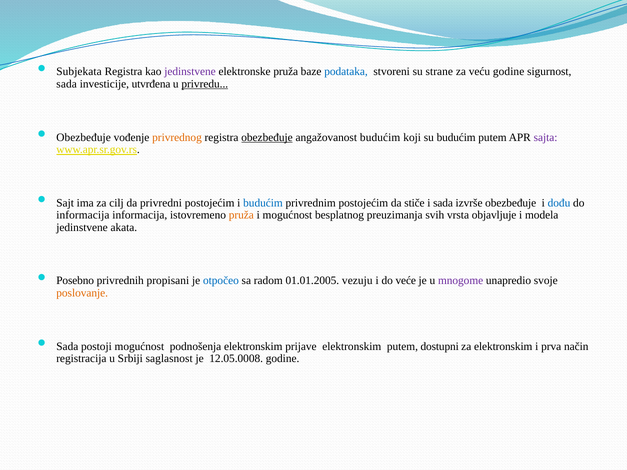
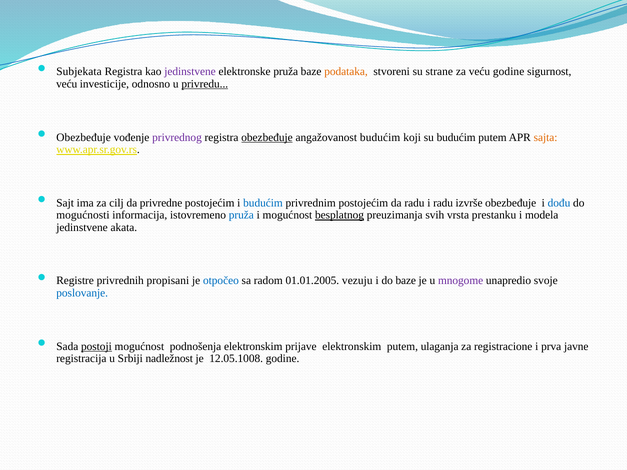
podataka colour: blue -> orange (346, 72)
sada: sada -> veću (67, 84)
utvrđena: utvrđena -> odnosno (151, 84)
privrednog colour: orange -> purple (177, 137)
sajta colour: purple -> orange (546, 137)
privredni: privredni -> privredne (161, 203)
da stiče: stiče -> radu (414, 203)
i sada: sada -> radu (443, 203)
informacija: informacija -> mogućnosti (83, 215)
pruža colour: orange -> blue (241, 215)
besplatnog underline: none -> present (340, 215)
objavljuje: objavljuje -> prestanku (494, 215)
Posebno: Posebno -> Registre (75, 281)
do veće: veće -> baze (406, 281)
poslovanje colour: orange -> blue (82, 293)
postoji underline: none -> present (96, 346)
dostupni: dostupni -> ulaganja (440, 346)
za elektronskim: elektronskim -> registracione (503, 346)
način: način -> javne (576, 346)
saglasnost: saglasnost -> nadležnost (169, 359)
12.05.0008: 12.05.0008 -> 12.05.1008 (236, 359)
